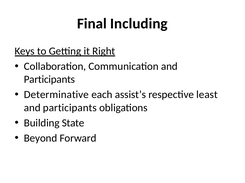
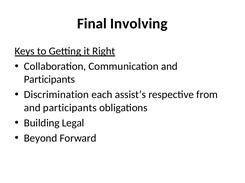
Including: Including -> Involving (139, 24)
Determinative: Determinative -> Discrimination (56, 95)
least: least -> from (207, 95)
State: State -> Legal (73, 123)
